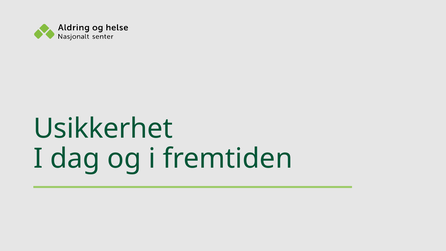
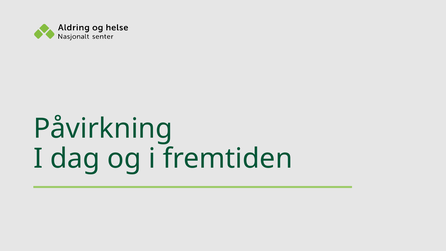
Usikkerhet: Usikkerhet -> Påvirkning (103, 128)
